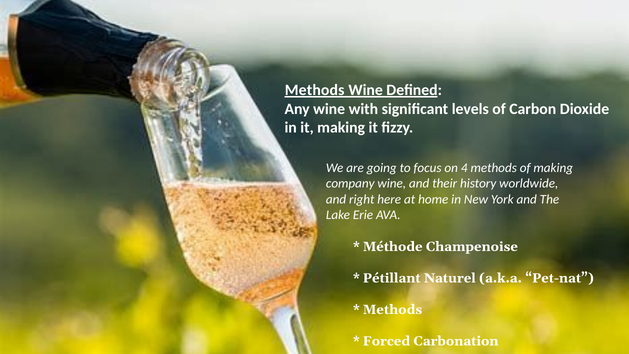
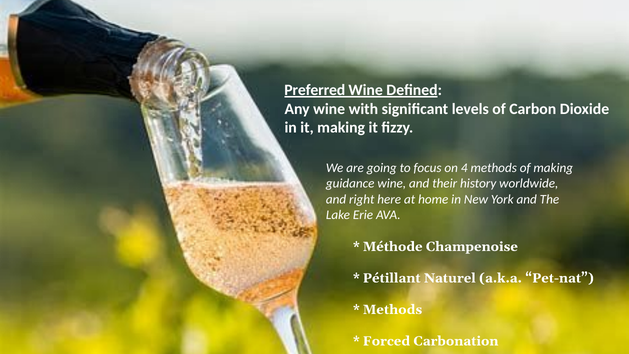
Methods: Methods -> Preferred (315, 90)
company: company -> guidance (350, 184)
